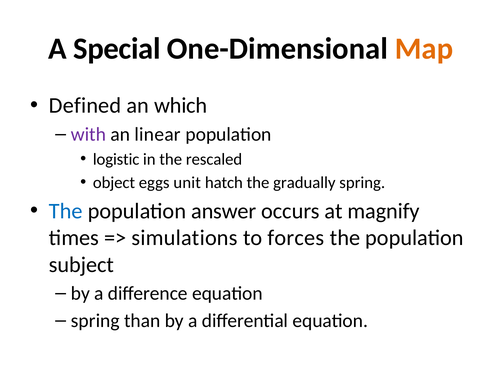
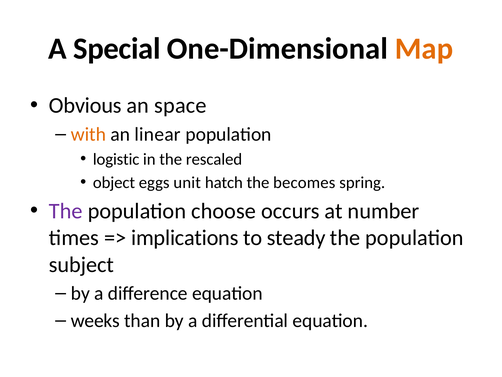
Defined: Defined -> Obvious (85, 105)
which: which -> space (180, 105)
with colour: purple -> orange (88, 134)
gradually: gradually -> becomes (304, 182)
The colour: blue -> purple (66, 211)
answer: answer -> choose (224, 211)
magnify: magnify -> number (384, 211)
simulations: simulations -> implications (185, 238)
forces: forces -> steady (296, 238)
spring: spring -> weeks (95, 320)
